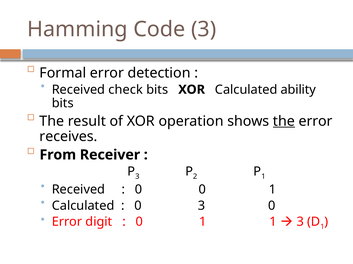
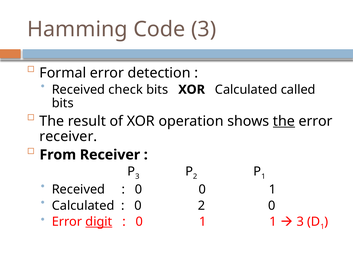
ability: ability -> called (298, 90)
receives: receives -> receiver (68, 137)
0 3: 3 -> 2 (202, 206)
digit underline: none -> present (99, 222)
